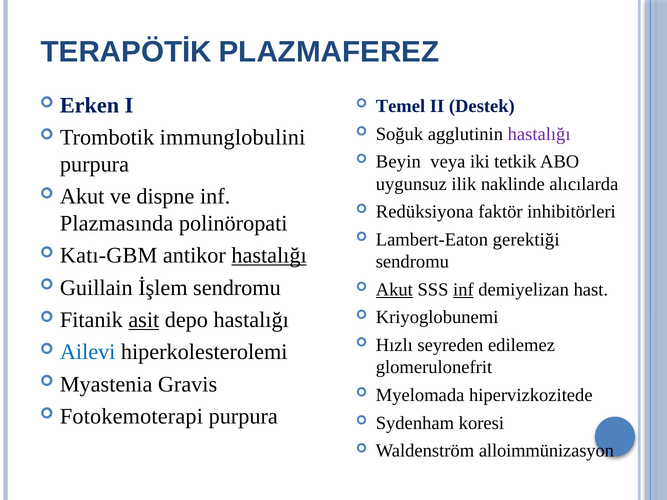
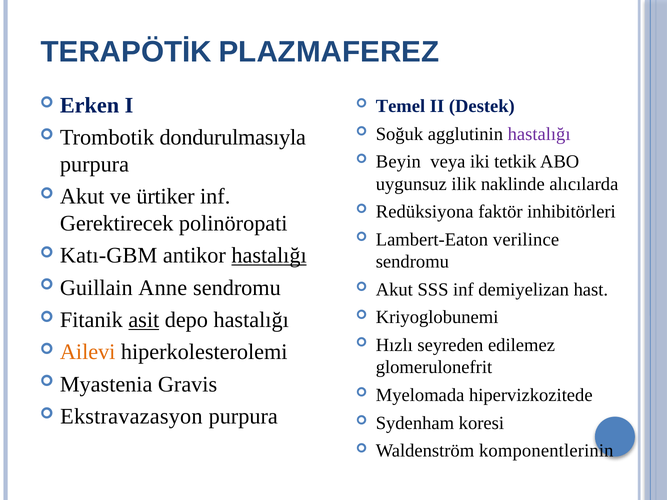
immunglobulini: immunglobulini -> dondurulmasıyla (233, 138)
dispne: dispne -> ürtiker (166, 197)
Plazmasında: Plazmasında -> Gerektirecek (117, 223)
gerektiği: gerektiği -> verilince (526, 240)
İşlem: İşlem -> Anne (163, 288)
Akut underline: present -> none (394, 290)
inf underline: present -> none (463, 290)
Ailevi colour: blue -> orange (88, 352)
Fotokemoterapi: Fotokemoterapi -> Ekstravazasyon (131, 417)
alloimmünizasyon: alloimmünizasyon -> komponentlerinin (546, 451)
